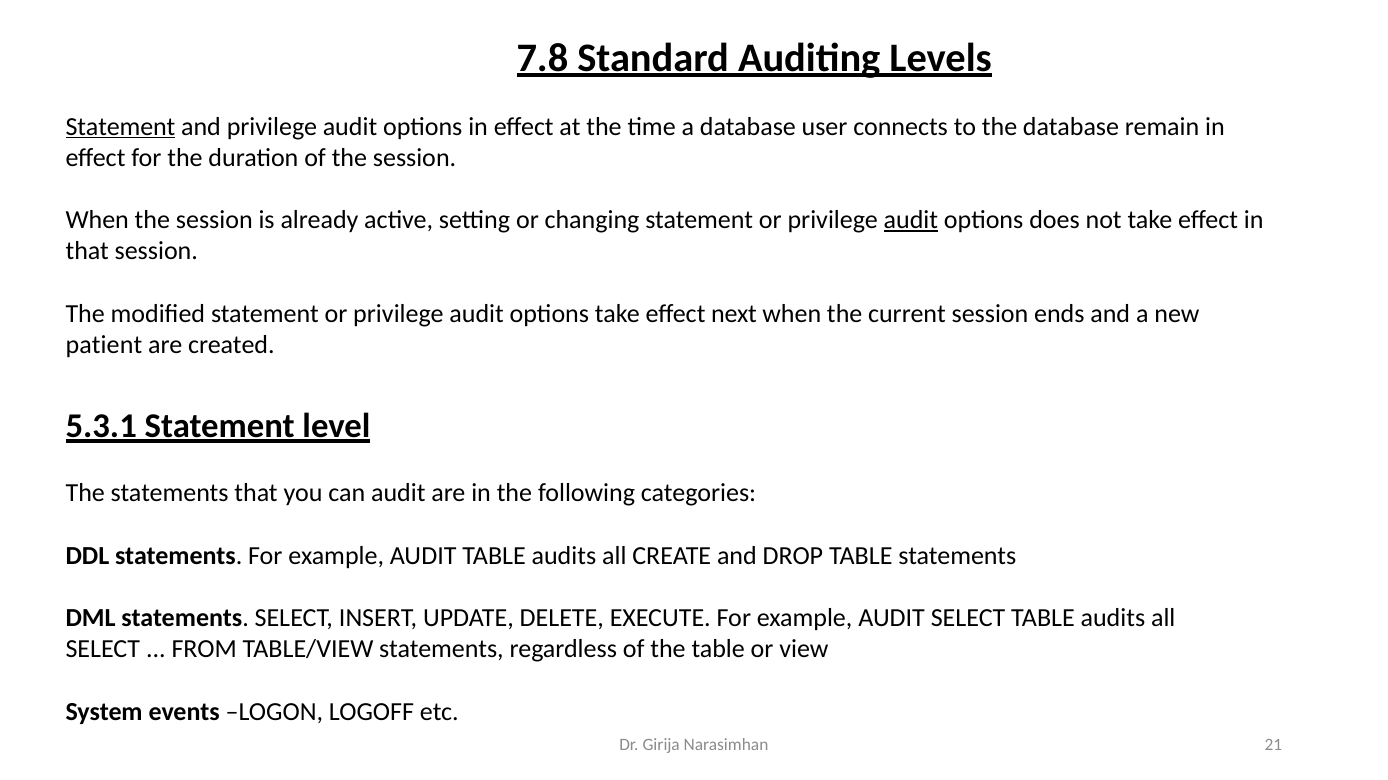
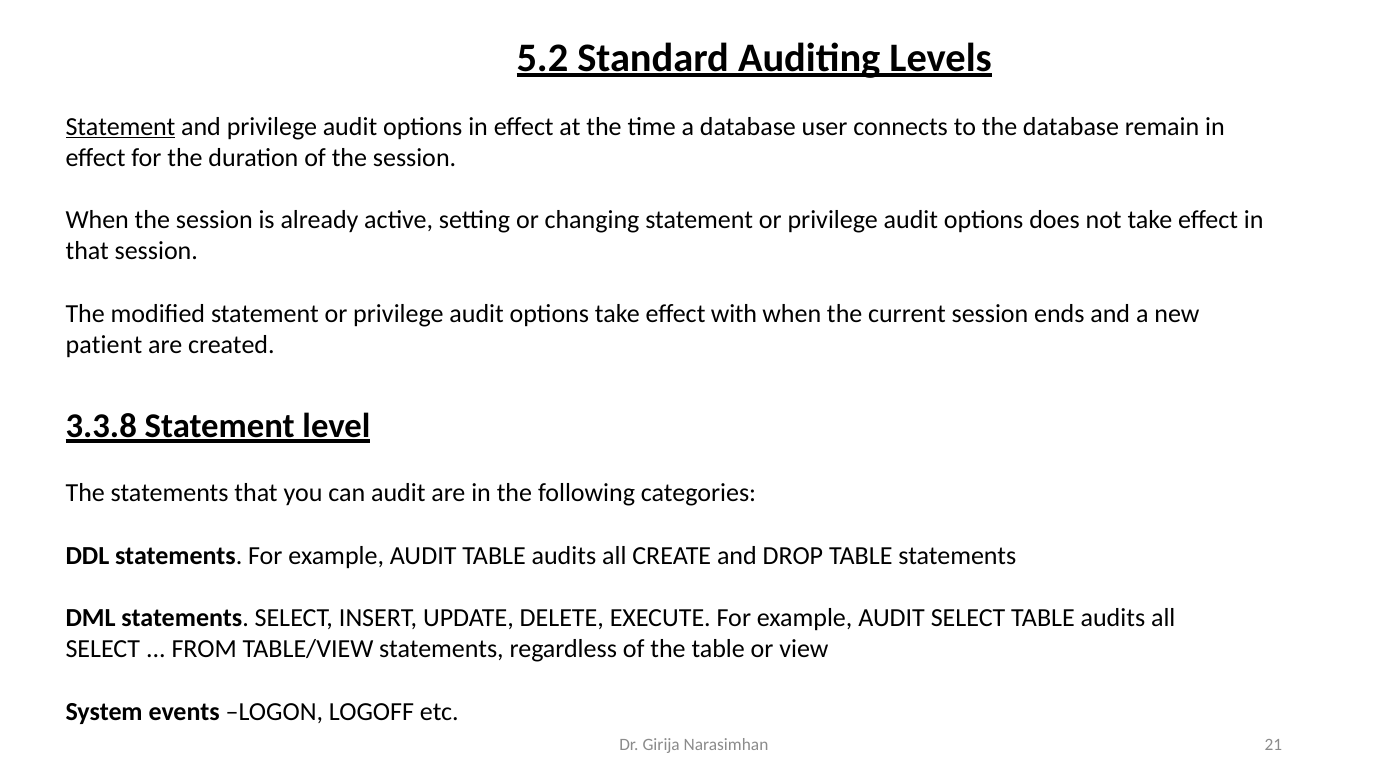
7.8: 7.8 -> 5.2 (542, 58)
audit underline: present -> none (911, 220)
next: next -> with (734, 314)
5.3.1: 5.3.1 -> 3.3.8 (101, 427)
